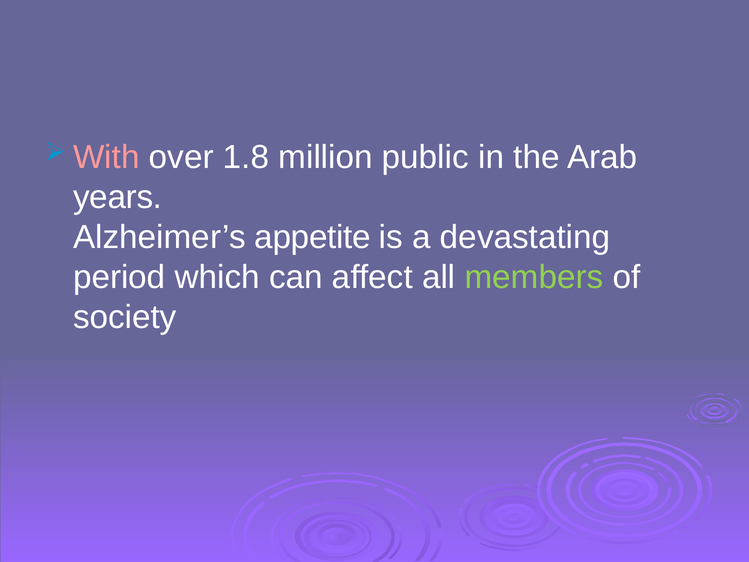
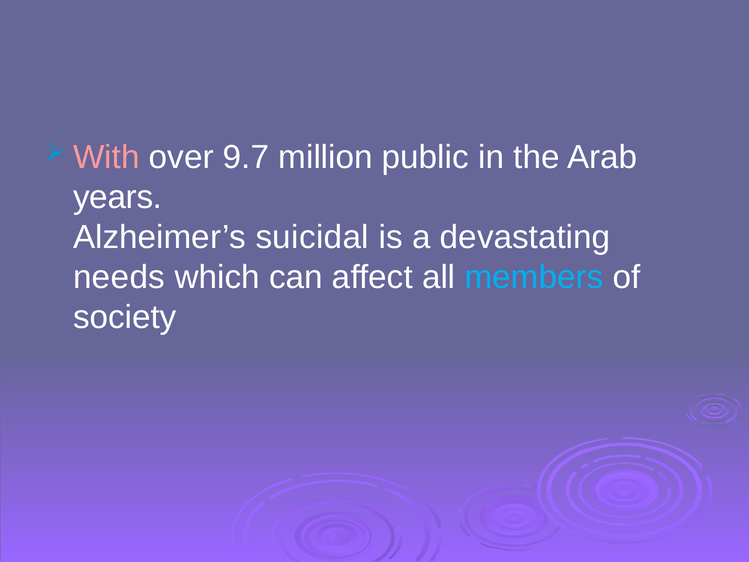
1.8: 1.8 -> 9.7 (246, 157)
appetite: appetite -> suicidal (312, 237)
period: period -> needs (119, 277)
members colour: light green -> light blue (534, 277)
